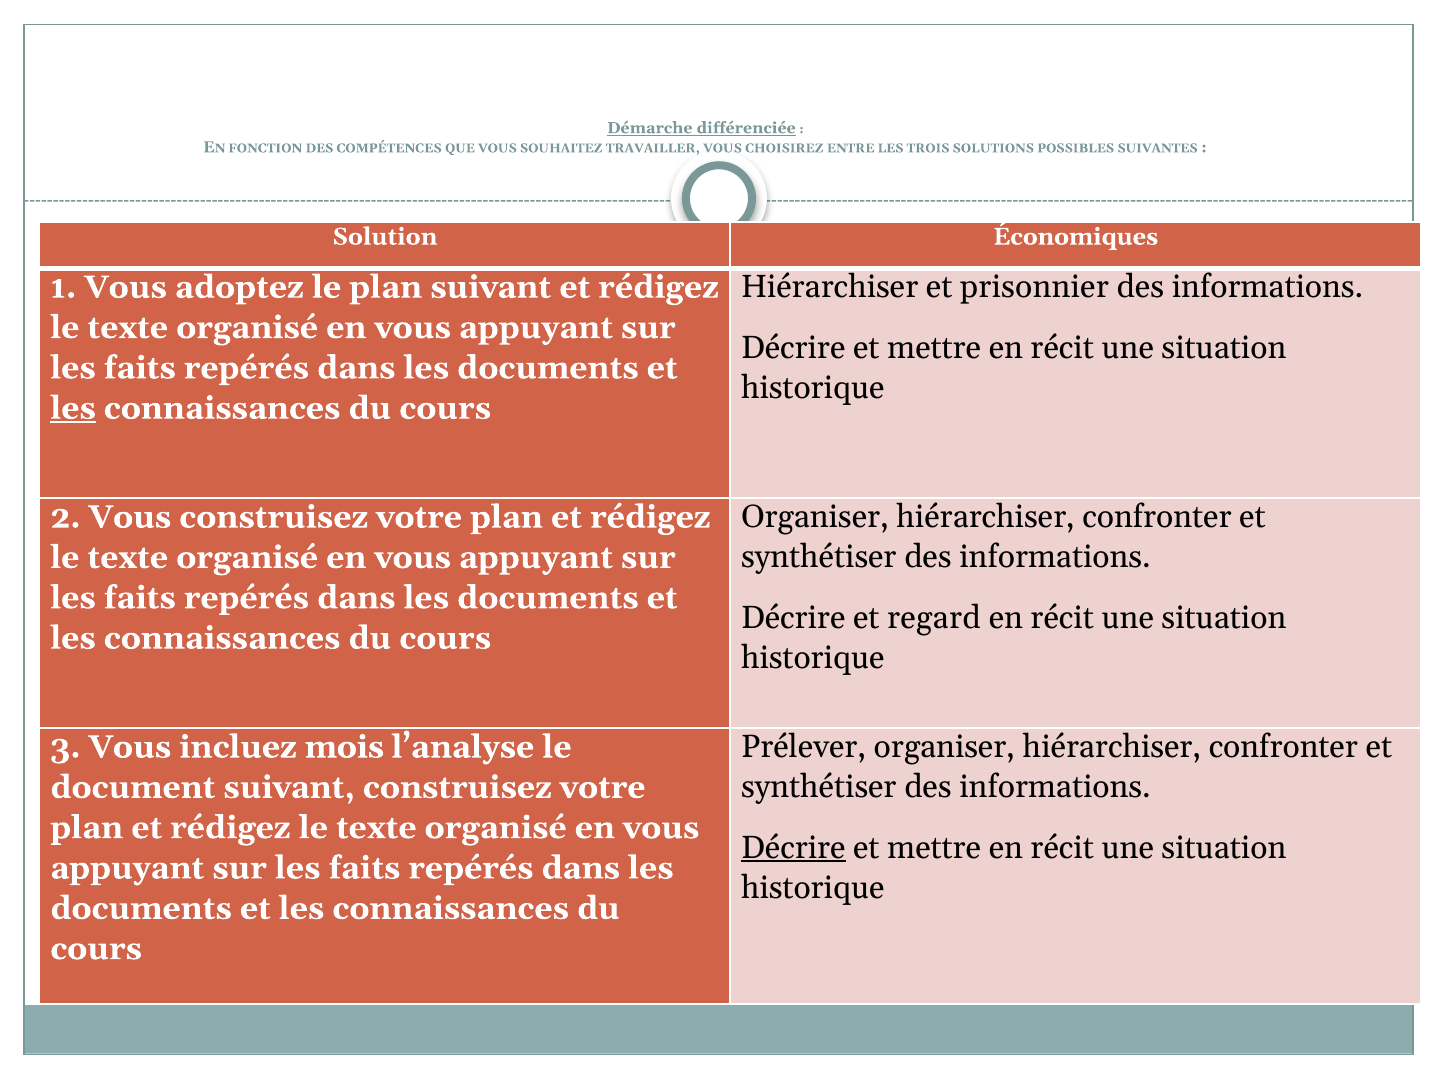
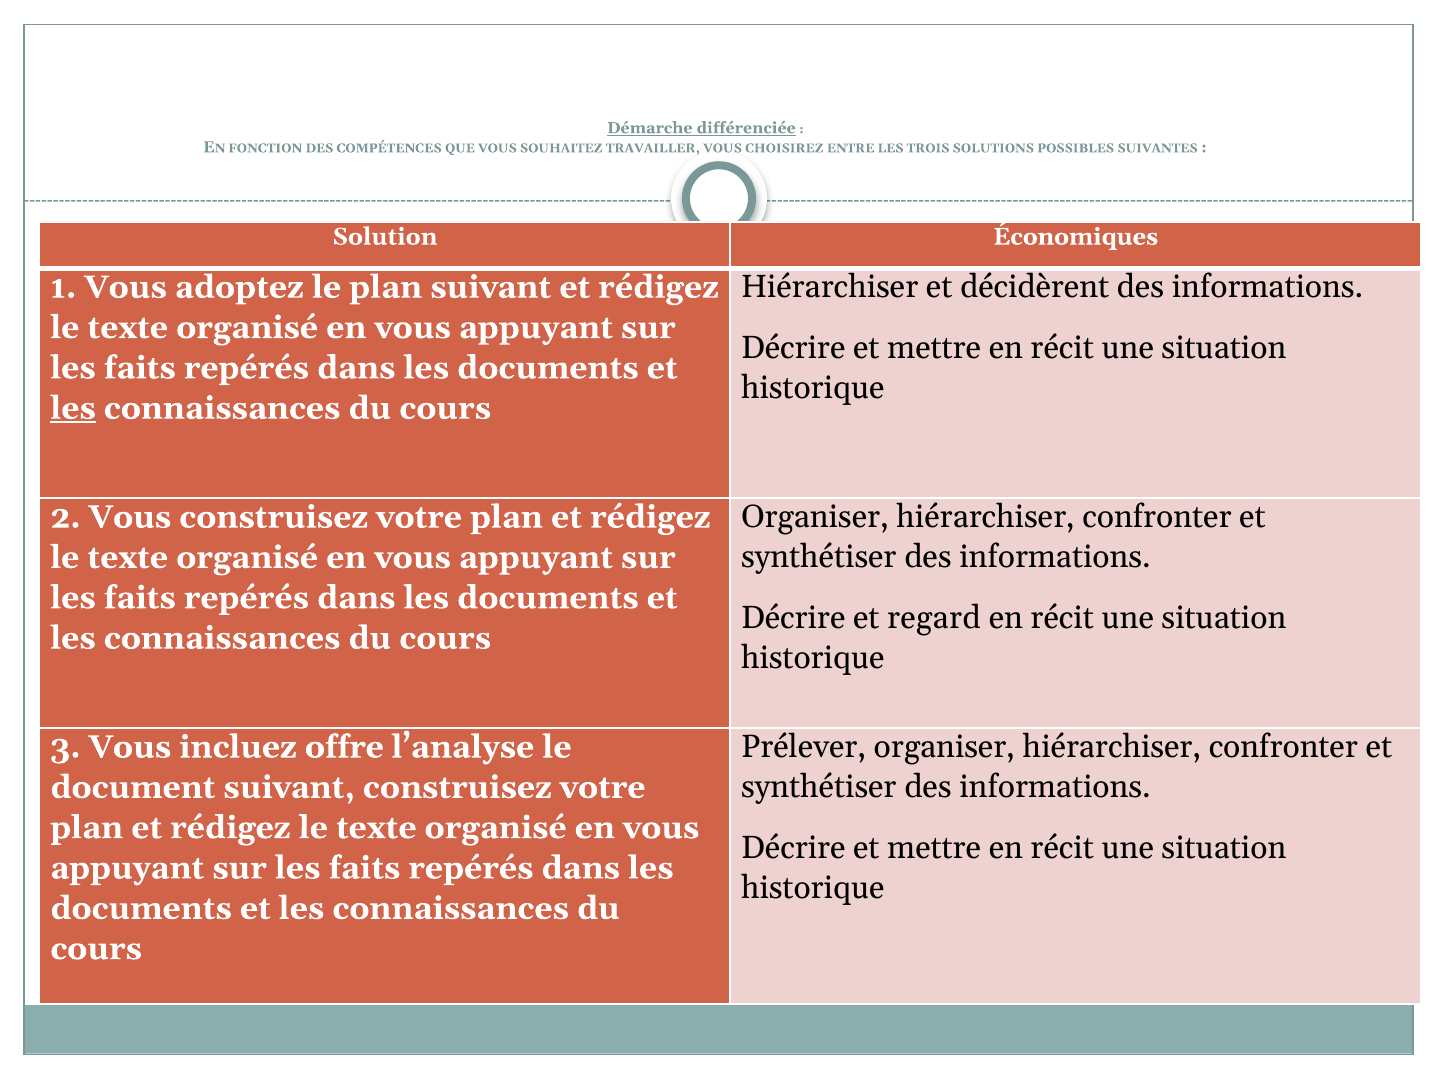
prisonnier: prisonnier -> décidèrent (1035, 287)
mois: mois -> offre (344, 747)
Décrire underline: present -> none (793, 847)
